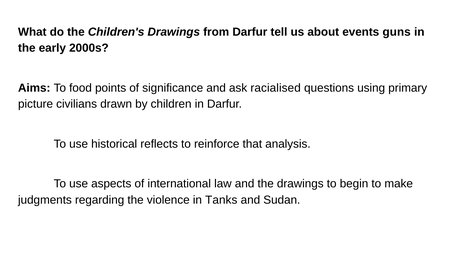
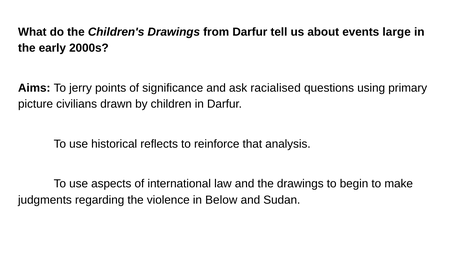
guns: guns -> large (397, 32)
food: food -> jerry (81, 88)
Tanks: Tanks -> Below (221, 200)
